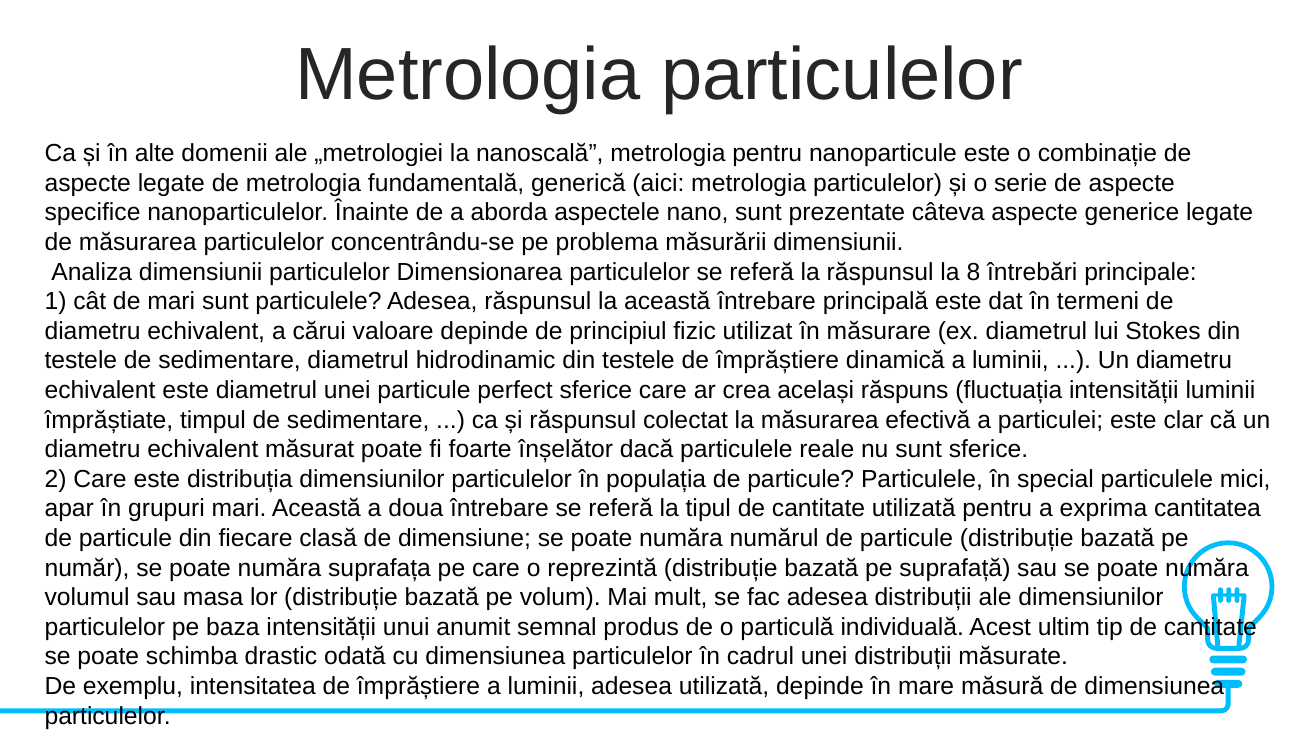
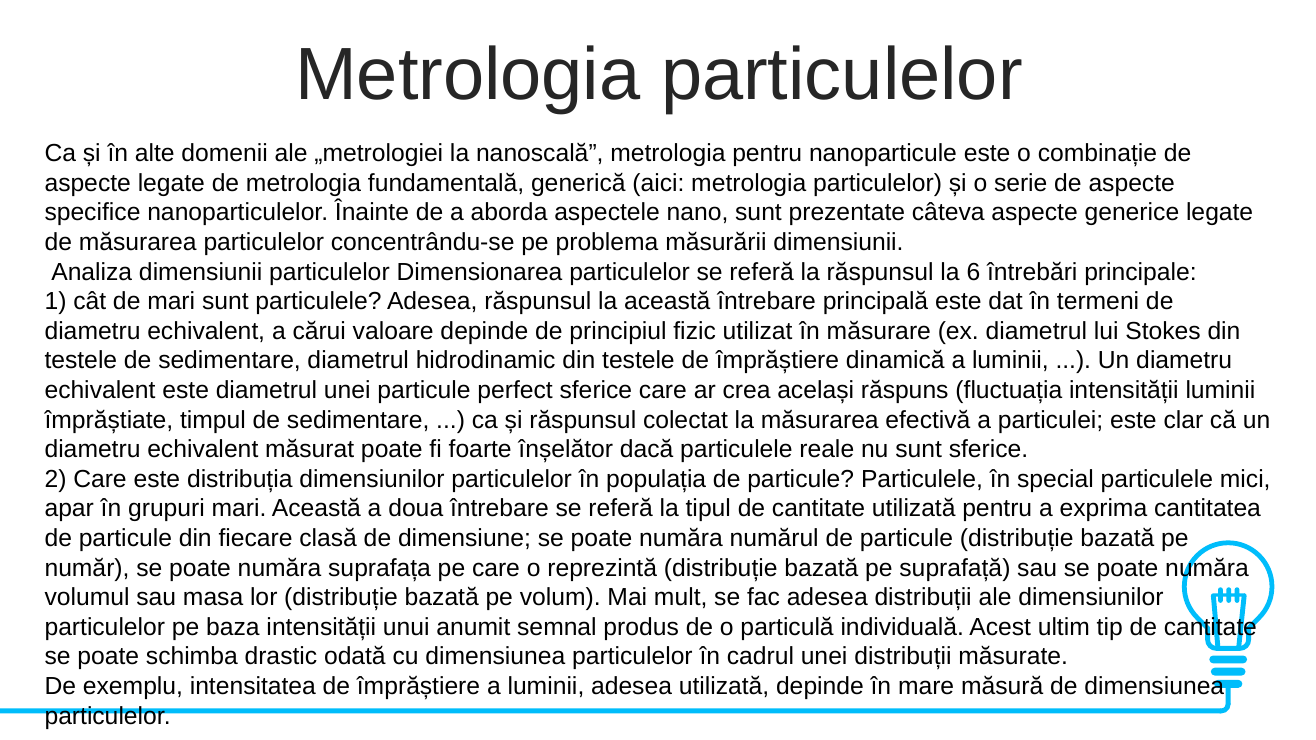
8: 8 -> 6 (973, 272)
